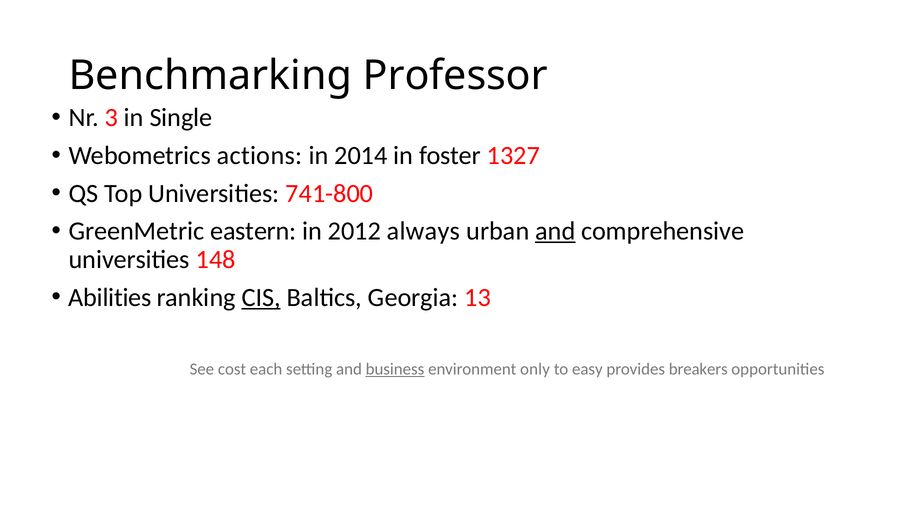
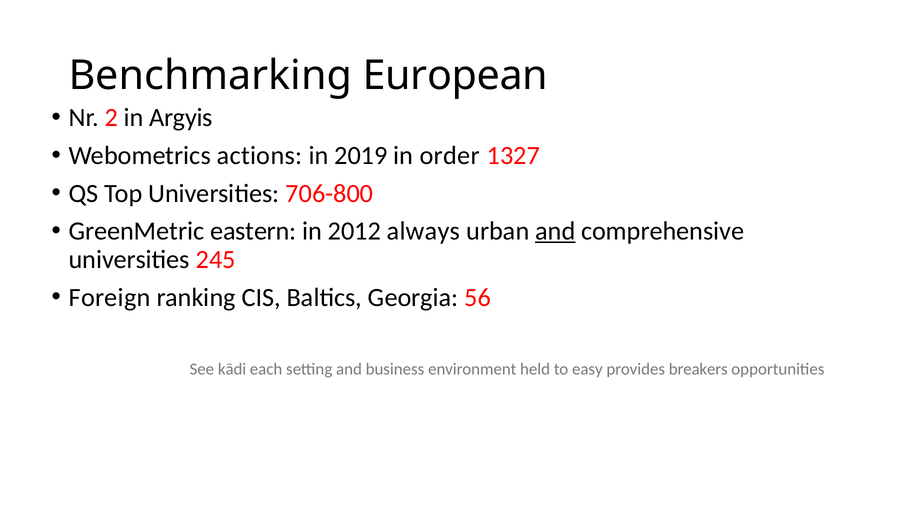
Professor: Professor -> European (455, 76)
3: 3 -> 2 (111, 118)
Single: Single -> Argyis (181, 118)
2014: 2014 -> 2019 (361, 155)
foster: foster -> order (450, 155)
741-800: 741-800 -> 706-800 (329, 193)
148: 148 -> 245 (216, 259)
Abilities: Abilities -> Foreign (110, 297)
CIS underline: present -> none (261, 297)
13: 13 -> 56 (478, 297)
cost: cost -> kādi (232, 369)
business underline: present -> none (395, 369)
only: only -> held (535, 369)
